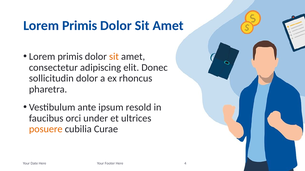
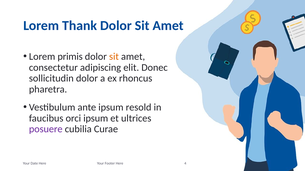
Primis: Primis -> Thank (80, 26)
orci under: under -> ipsum (96, 119)
posuere colour: orange -> purple (46, 130)
